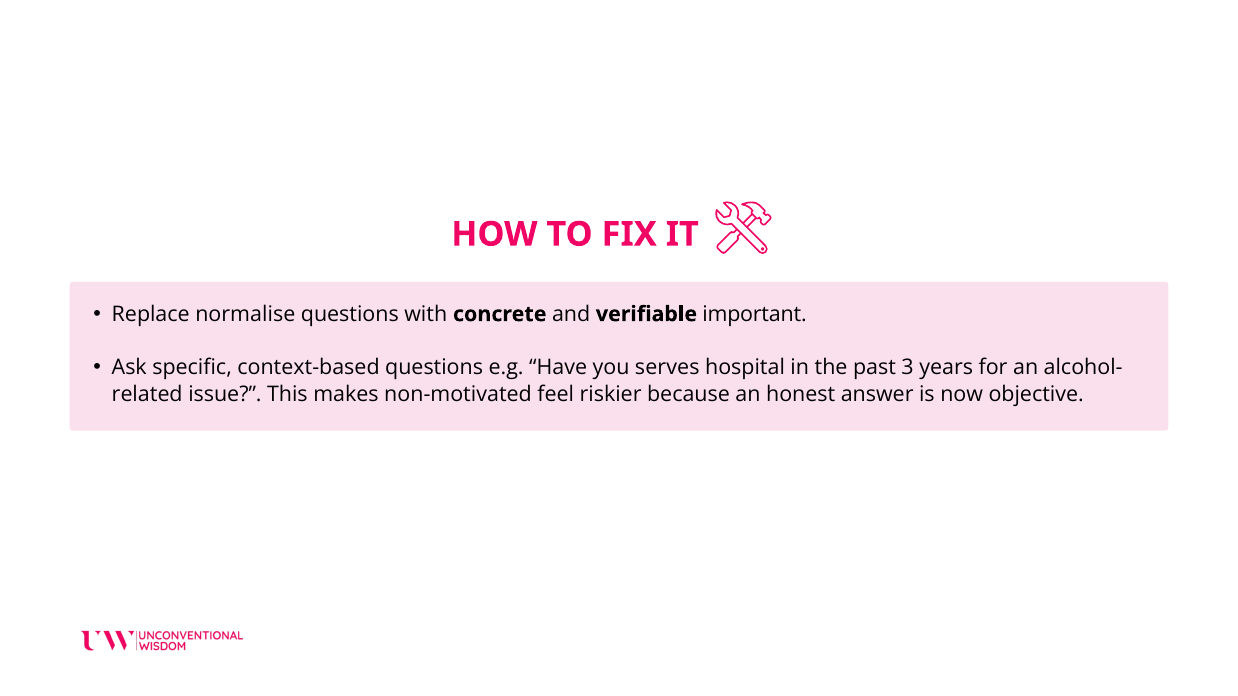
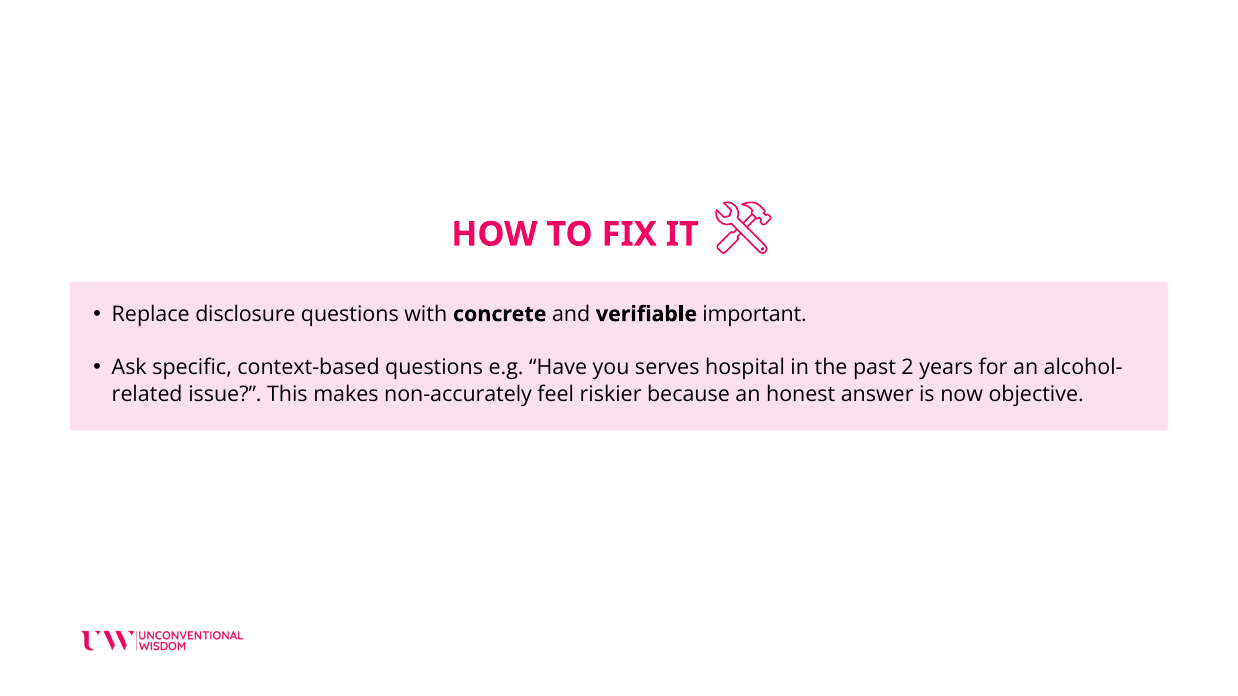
normalise: normalise -> disclosure (245, 314)
3: 3 -> 2 (908, 368)
non-motivated: non-motivated -> non-accurately (458, 395)
